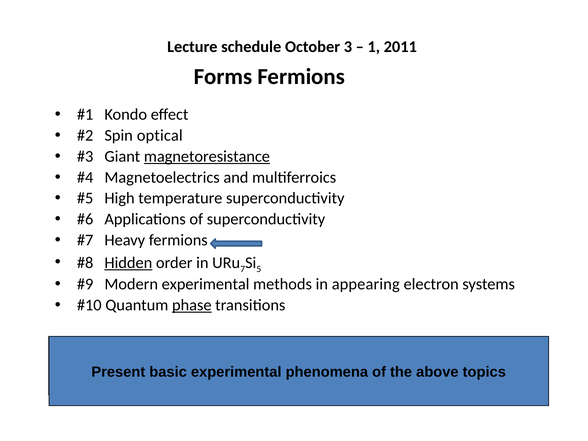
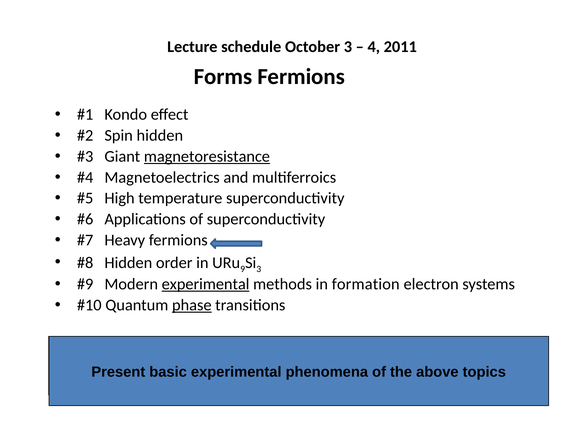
1: 1 -> 4 (374, 47)
Spin optical: optical -> hidden (160, 135)
Hidden underline: present -> none (128, 263)
7: 7 -> 9 (243, 269)
5: 5 -> 3 (259, 269)
experimental underline: none -> present (206, 284)
appearing: appearing -> formation (366, 284)
